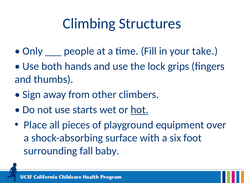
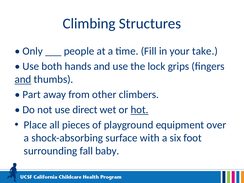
and underline: none -> present (23, 79)
Sign: Sign -> Part (32, 95)
starts: starts -> direct (85, 110)
